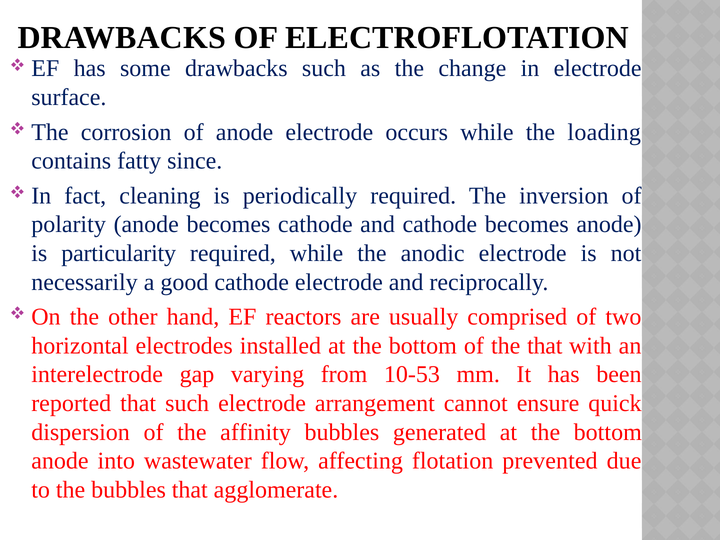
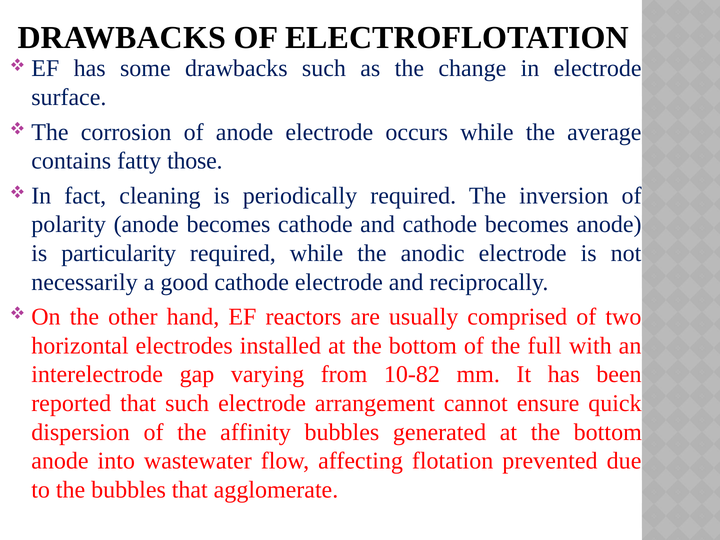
loading: loading -> average (604, 132)
since: since -> those (195, 161)
the that: that -> full (545, 346)
10-53: 10-53 -> 10-82 (412, 375)
